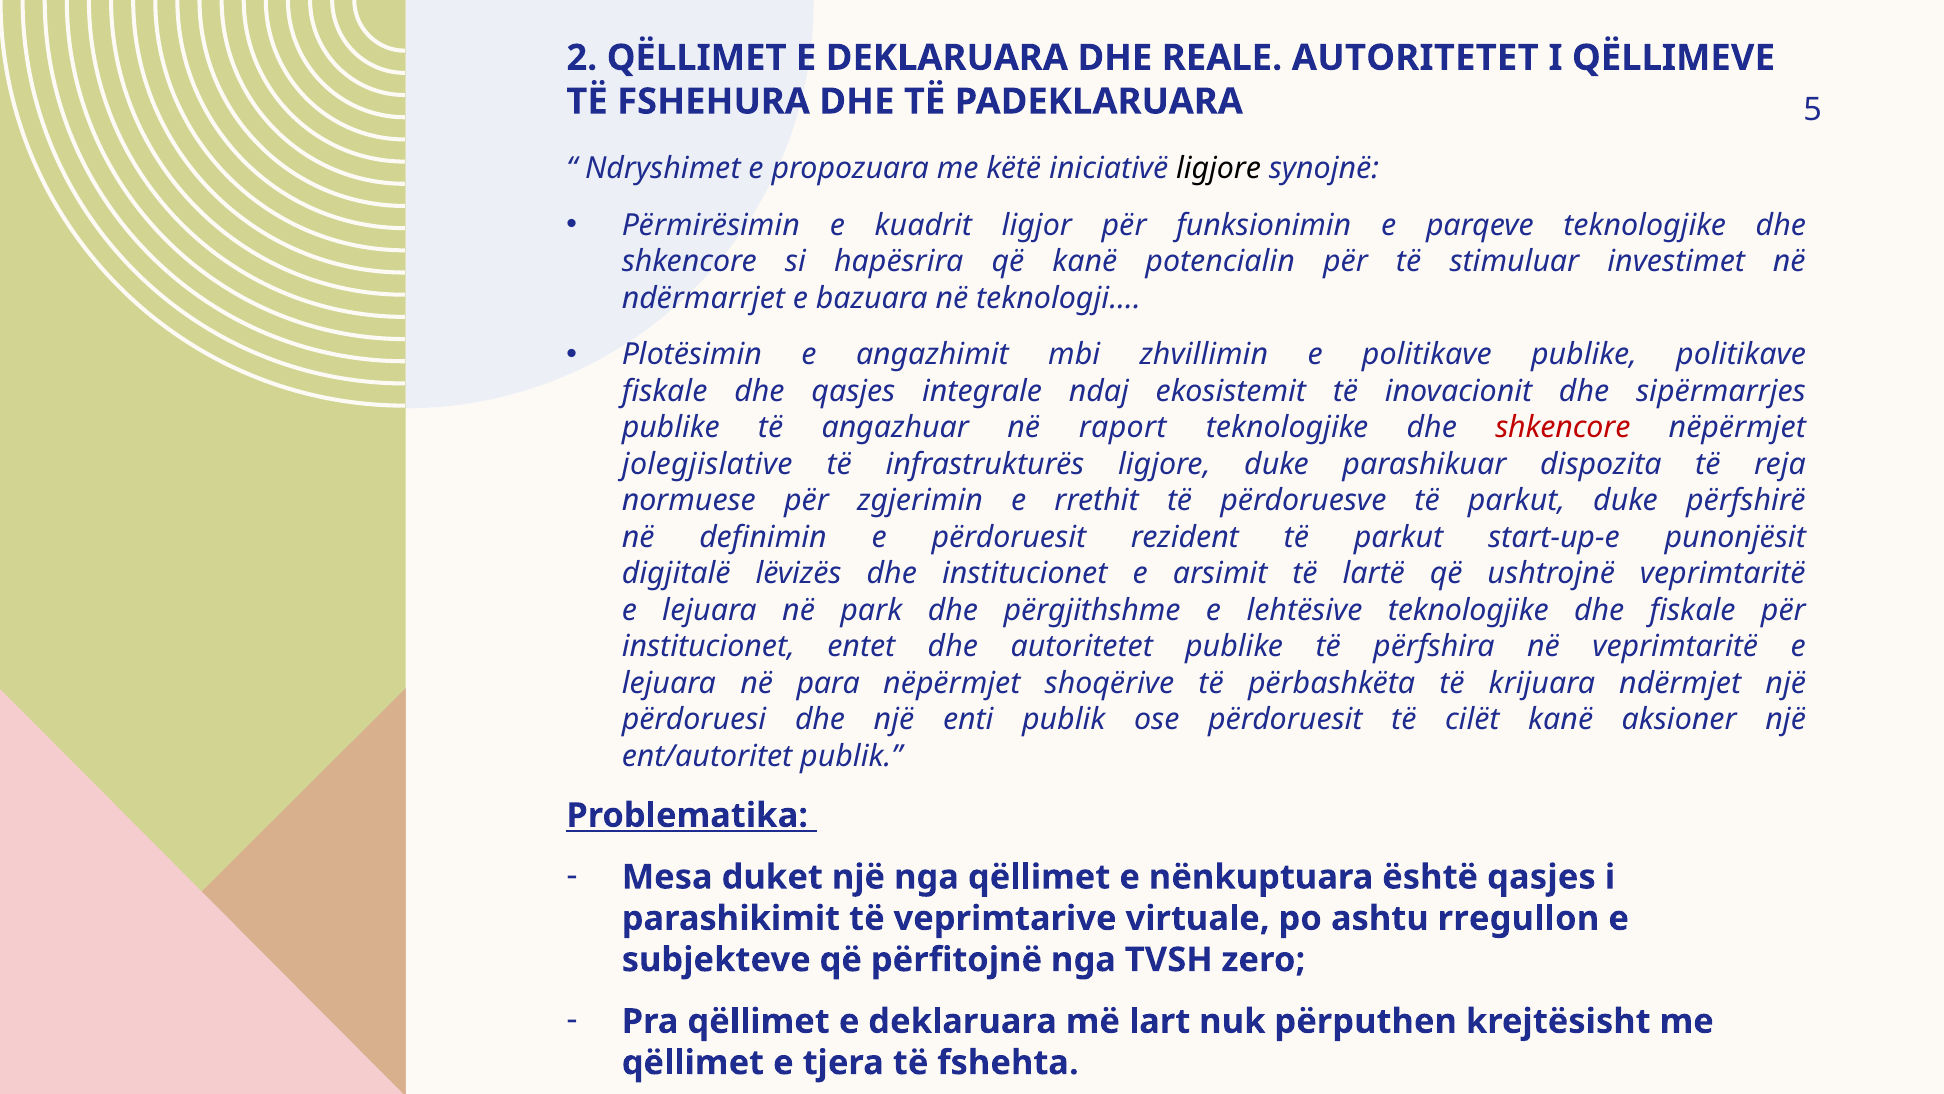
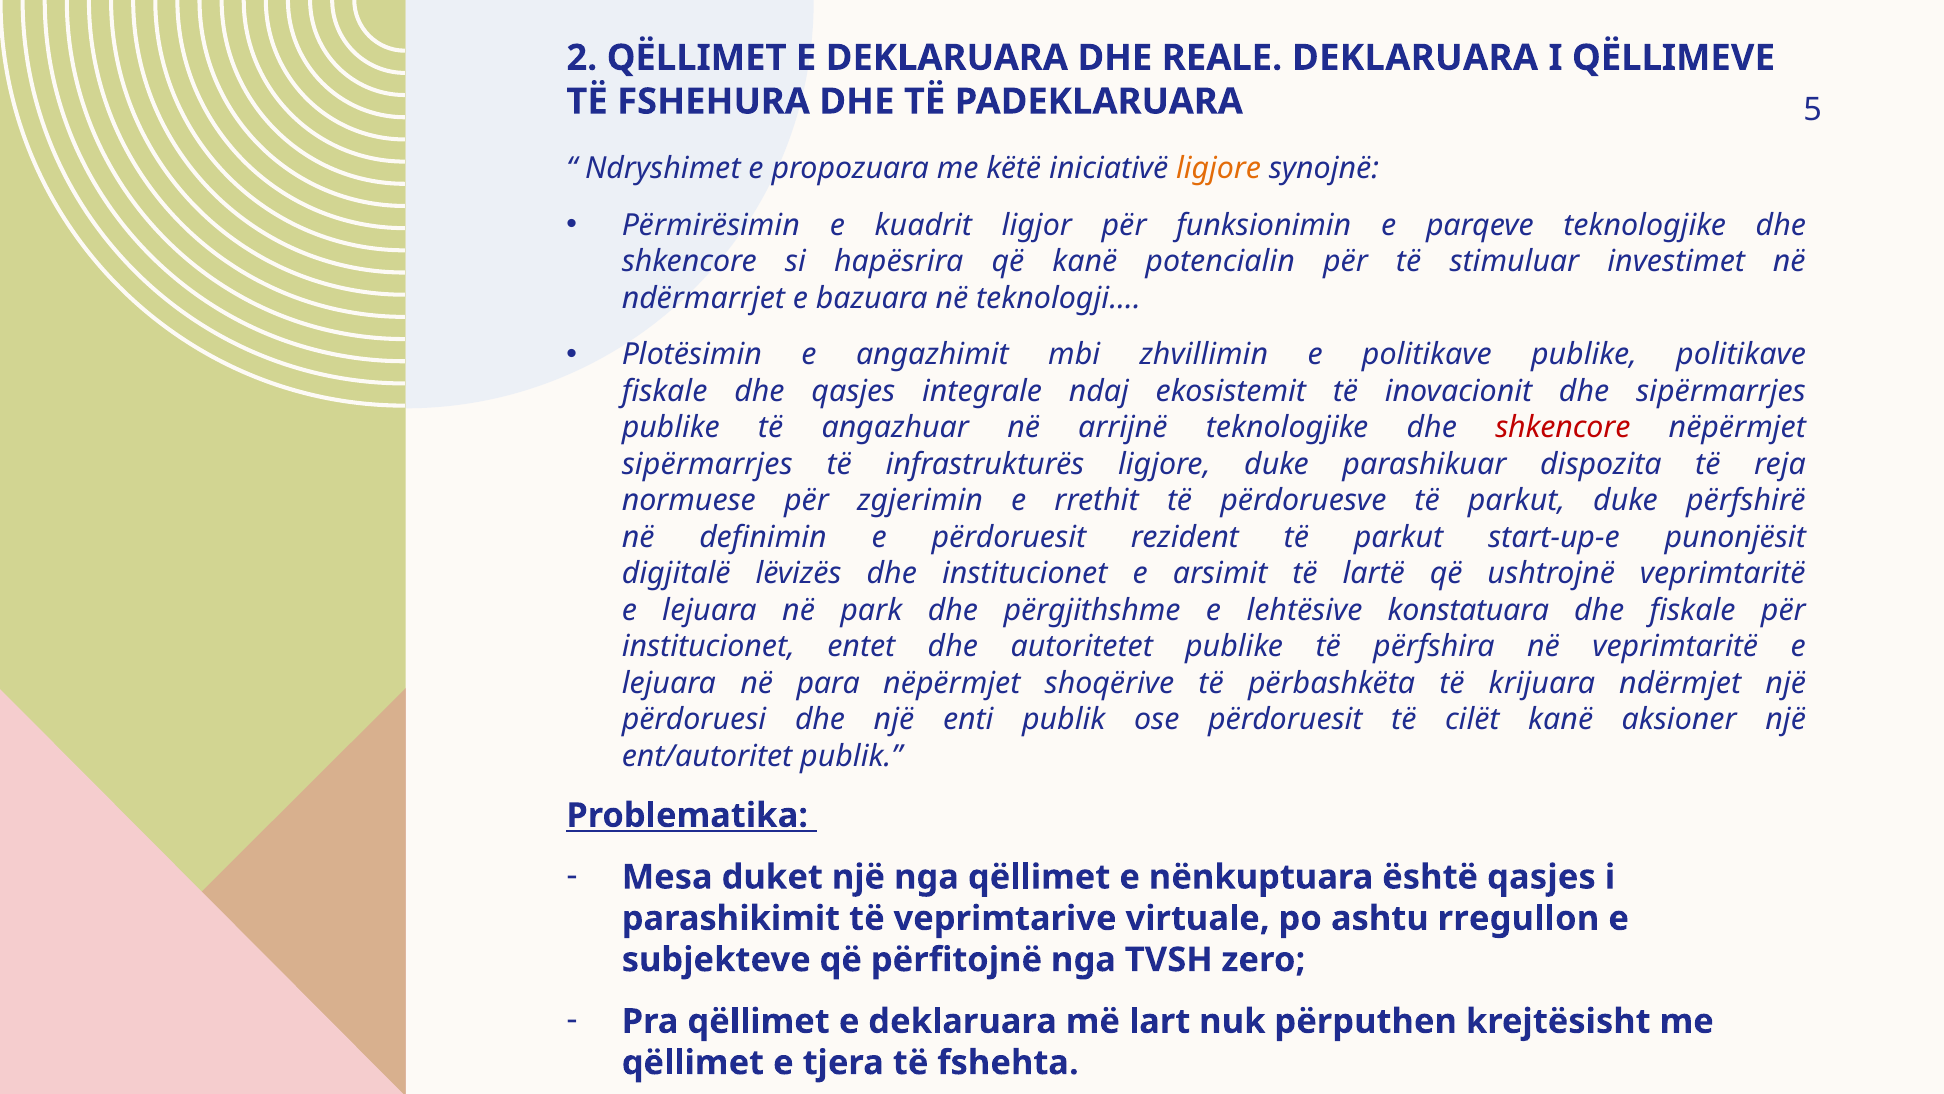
REALE AUTORITETET: AUTORITETET -> DEKLARUARA (1415, 58)
ligjore colour: black -> orange (1219, 168)
raport: raport -> arrijnë (1123, 428)
jolegjislative: jolegjislative -> sipërmarrjes (707, 464)
lehtësive teknologjike: teknologjike -> konstatuara (1468, 610)
